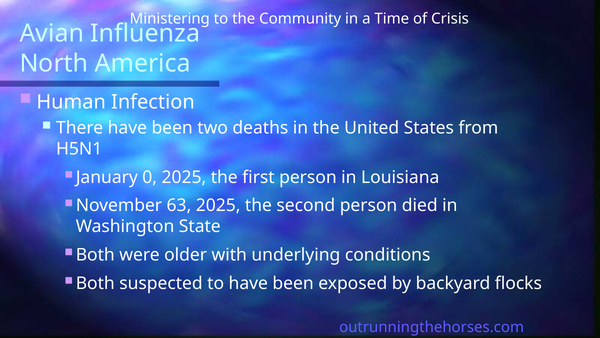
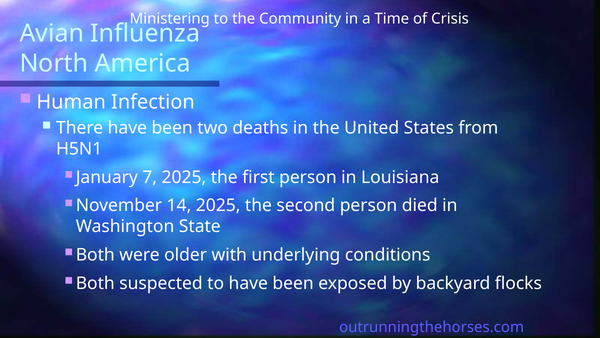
0: 0 -> 7 (150, 177)
63: 63 -> 14 (179, 205)
